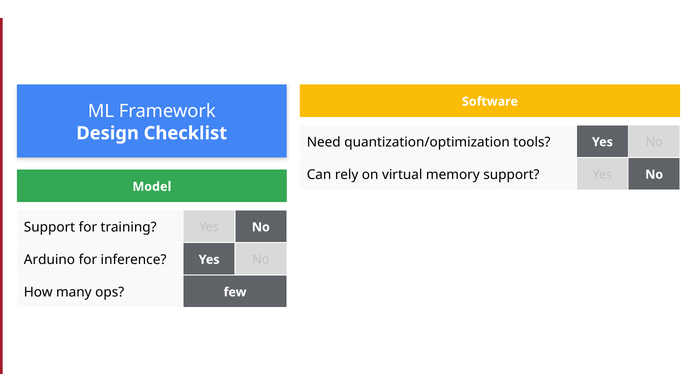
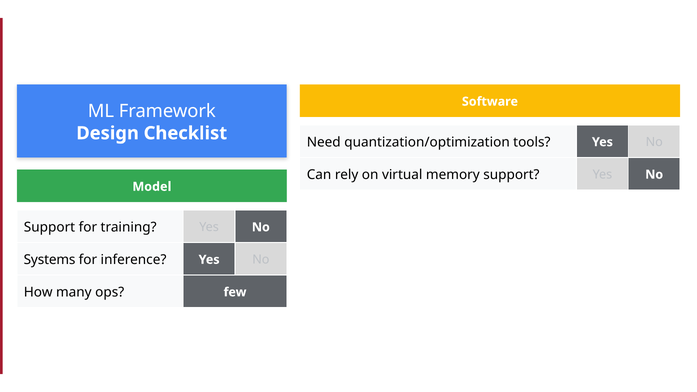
Arduino: Arduino -> Systems (50, 260)
